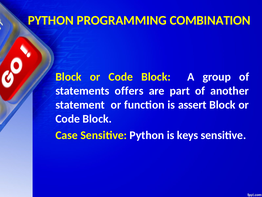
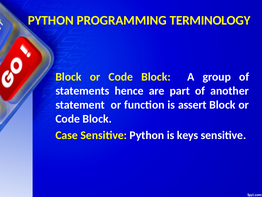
COMBINATION: COMBINATION -> TERMINOLOGY (210, 20)
offers: offers -> hence (129, 91)
